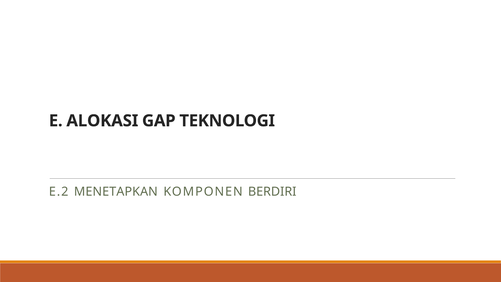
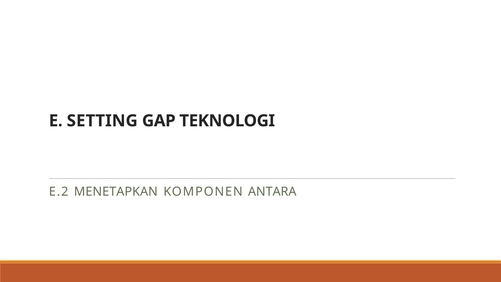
ALOKASI: ALOKASI -> SETTING (102, 121)
BERDIRI: BERDIRI -> ANTARA (272, 192)
